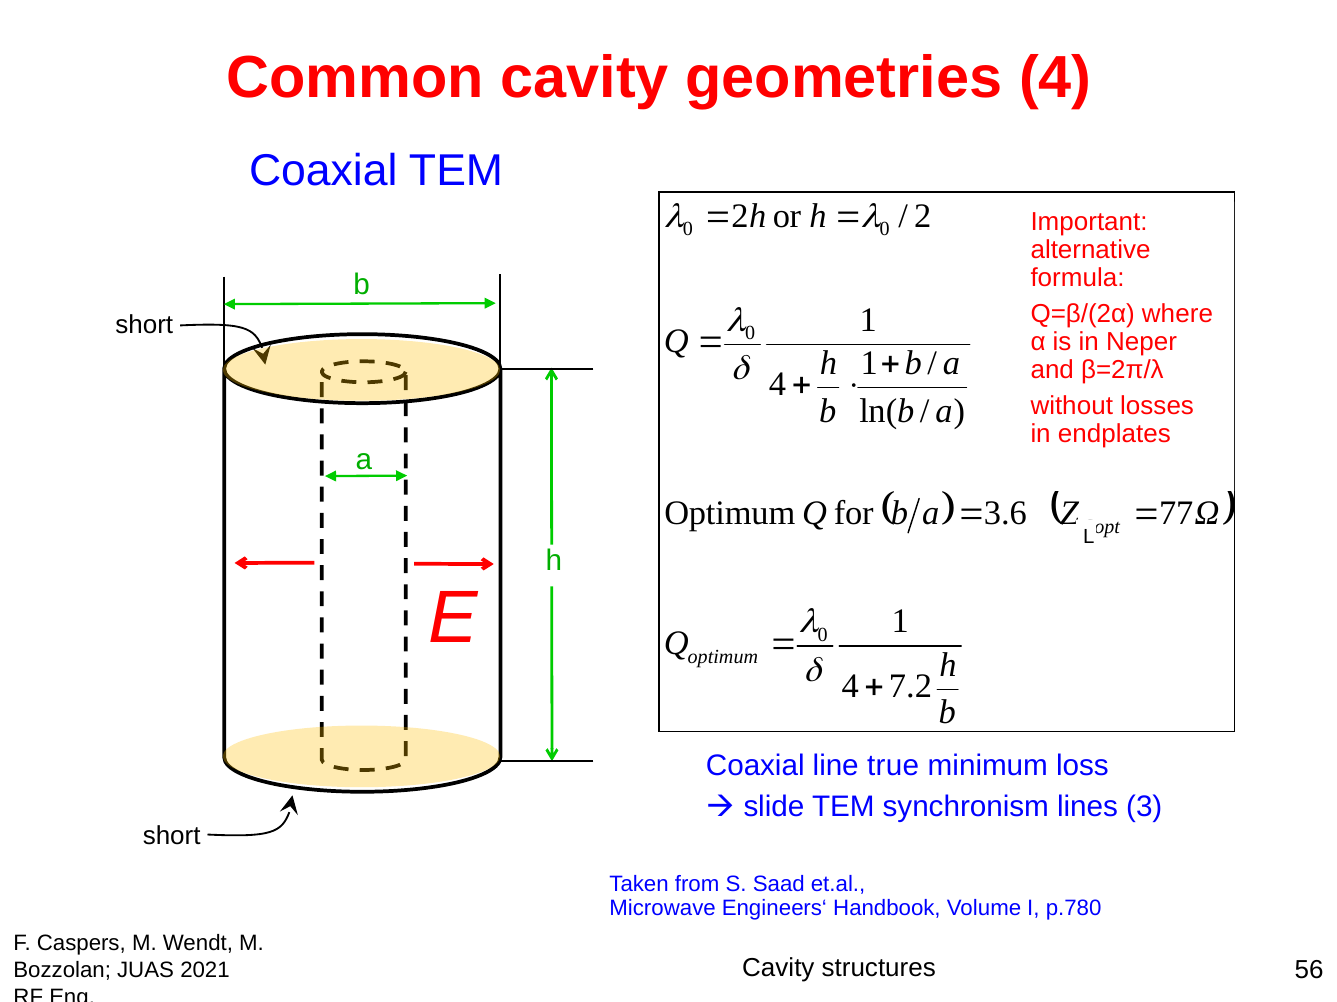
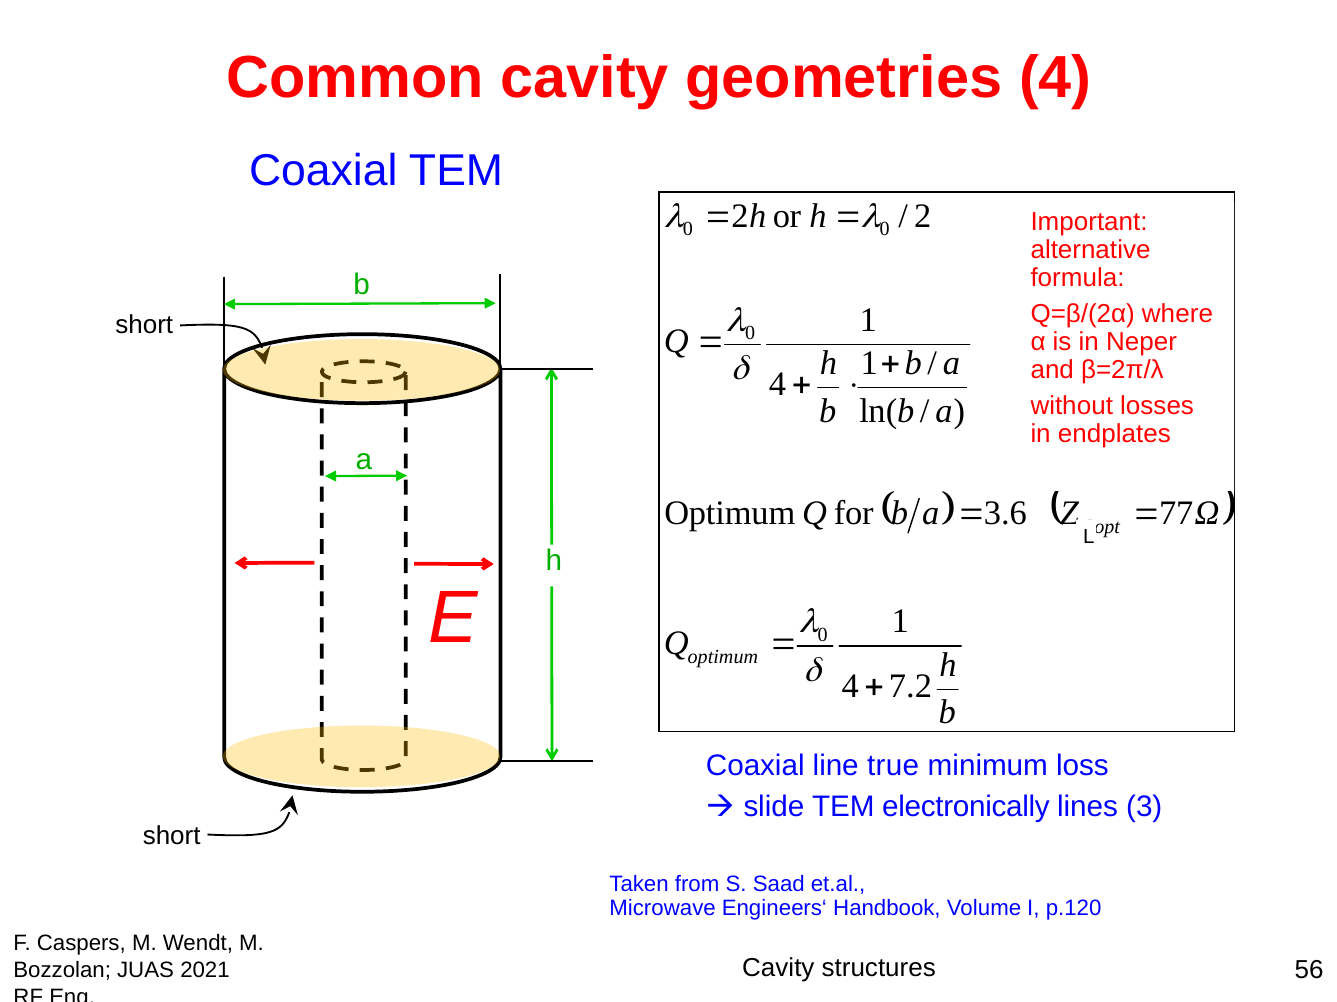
synchronism: synchronism -> electronically (966, 808)
p.780: p.780 -> p.120 (1074, 908)
